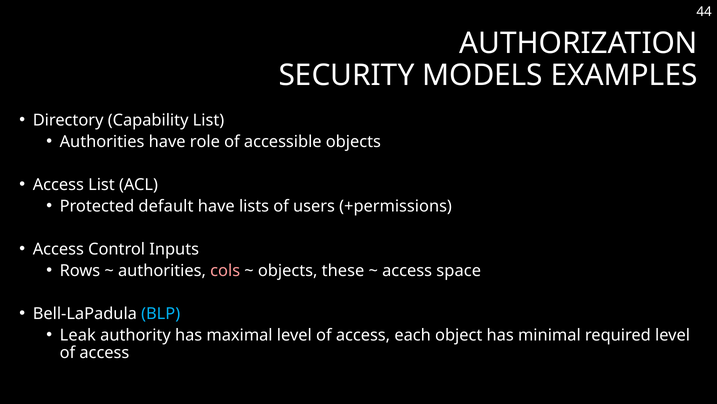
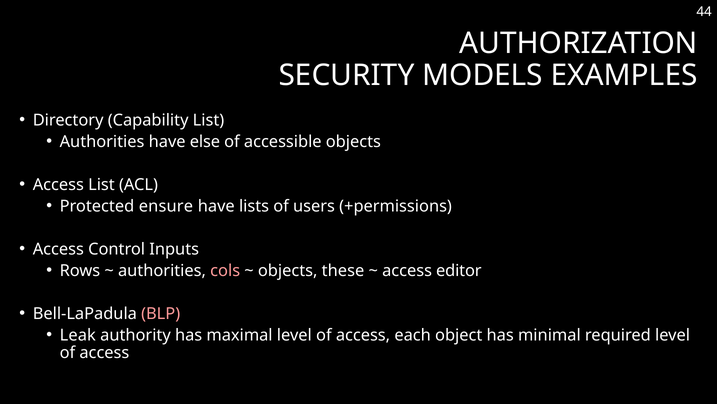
role: role -> else (205, 141)
default: default -> ensure (166, 206)
space: space -> editor (459, 270)
BLP colour: light blue -> pink (161, 313)
